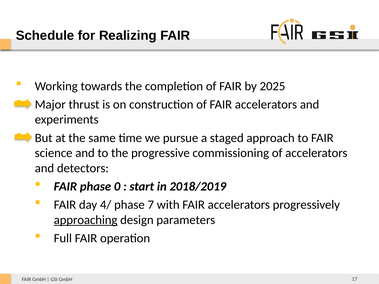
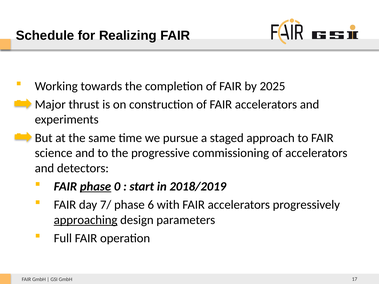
phase underline: none -> present (96, 187)
4/: 4/ -> 7/ (106, 205)
7: 7 -> 6 (151, 205)
